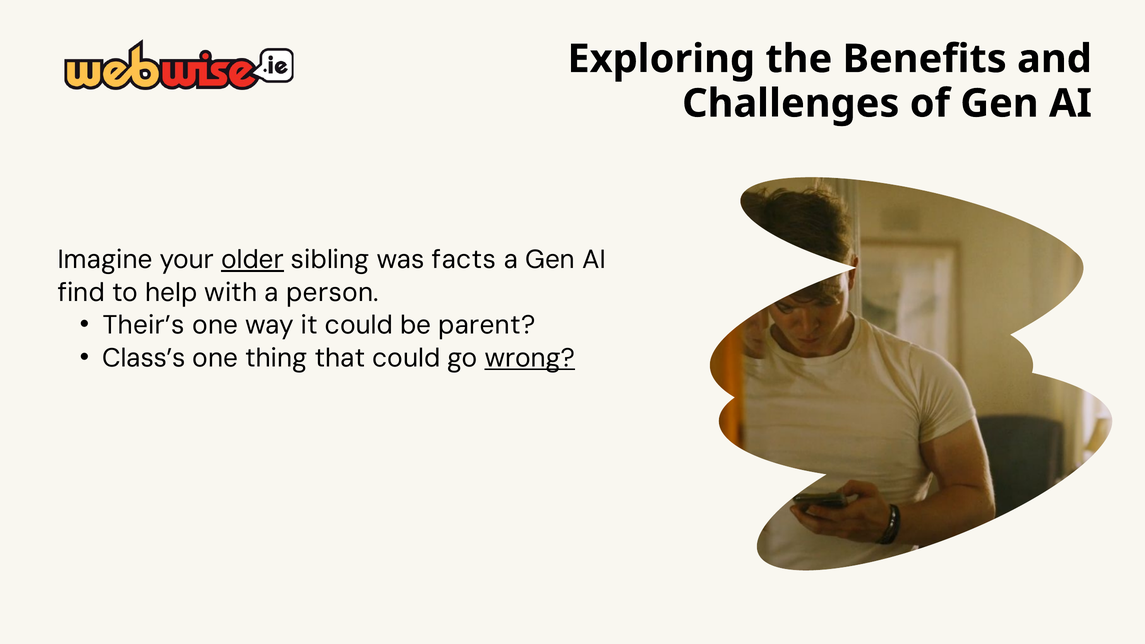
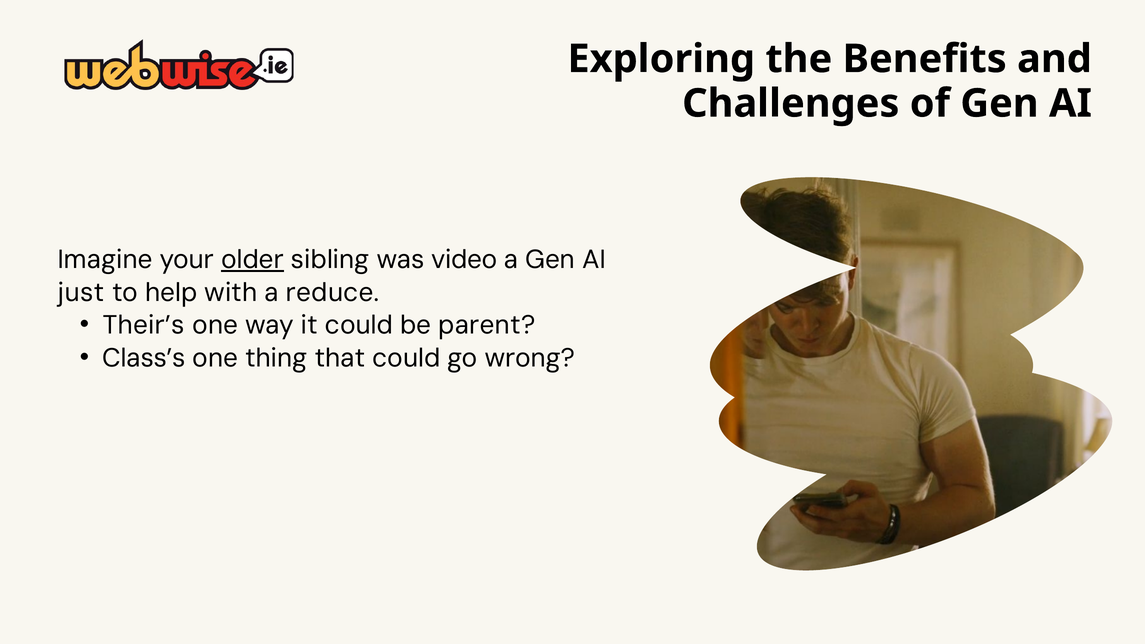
facts: facts -> video (464, 260)
find: find -> just (81, 293)
person: person -> reduce (333, 293)
wrong underline: present -> none (530, 358)
